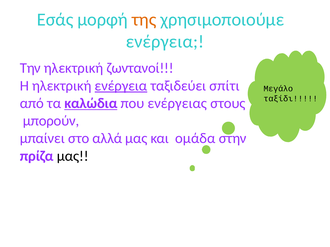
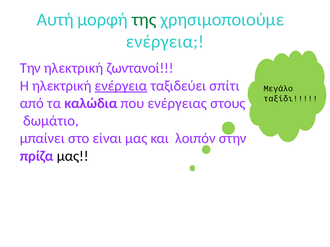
Εσάς: Εσάς -> Αυτή (55, 20)
της colour: orange -> green (144, 20)
καλώδια underline: present -> none (91, 103)
μπορούν: μπορούν -> δωμάτιο (51, 121)
αλλά: αλλά -> είναι (107, 139)
ομάδα: ομάδα -> λοιπόν (195, 139)
